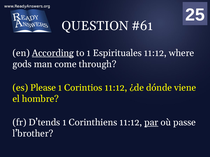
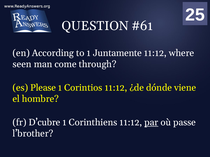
According underline: present -> none (53, 53)
Espirituales: Espirituales -> Juntamente (117, 53)
gods: gods -> seen (22, 64)
D’tends: D’tends -> D’cubre (44, 123)
